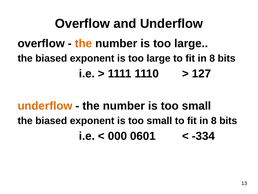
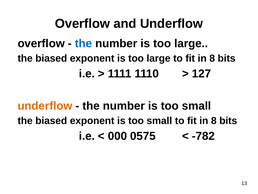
the colour: orange -> blue (84, 43)
0601: 0601 -> 0575 (143, 136)
-334: -334 -> -782 (203, 136)
